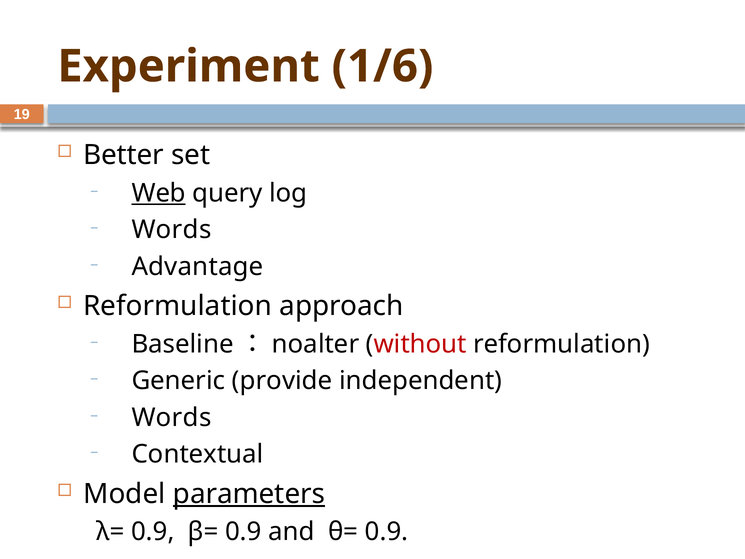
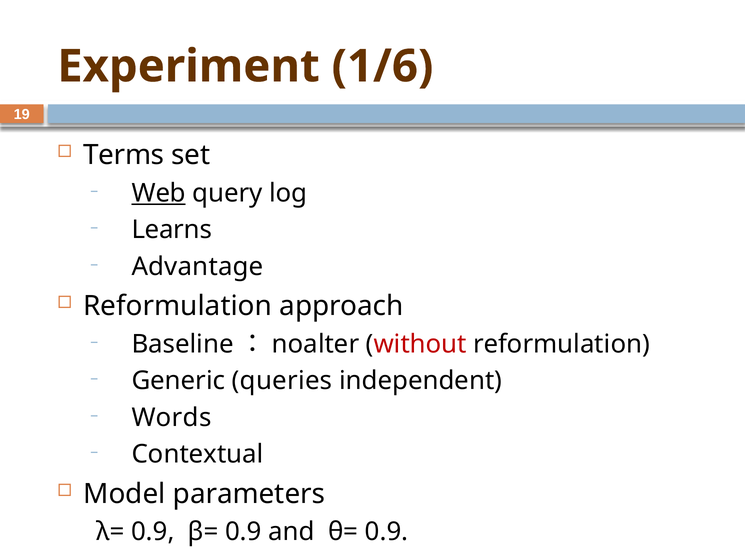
Better: Better -> Terms (124, 155)
Words: Words -> Learns (172, 230)
provide: provide -> queries (282, 381)
parameters underline: present -> none (249, 494)
